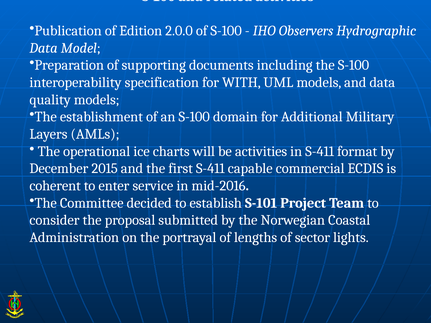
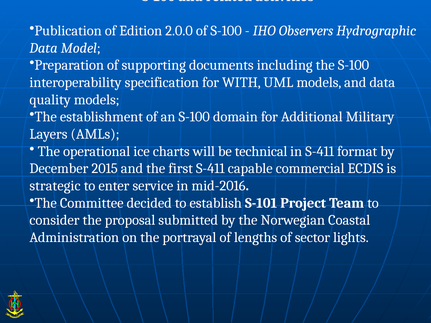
be activities: activities -> technical (261, 151)
coherent: coherent -> strategic (55, 186)
